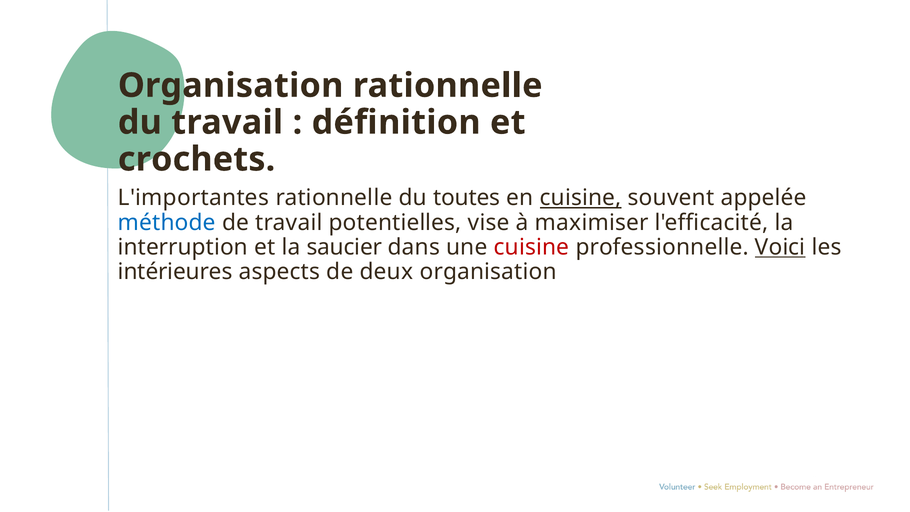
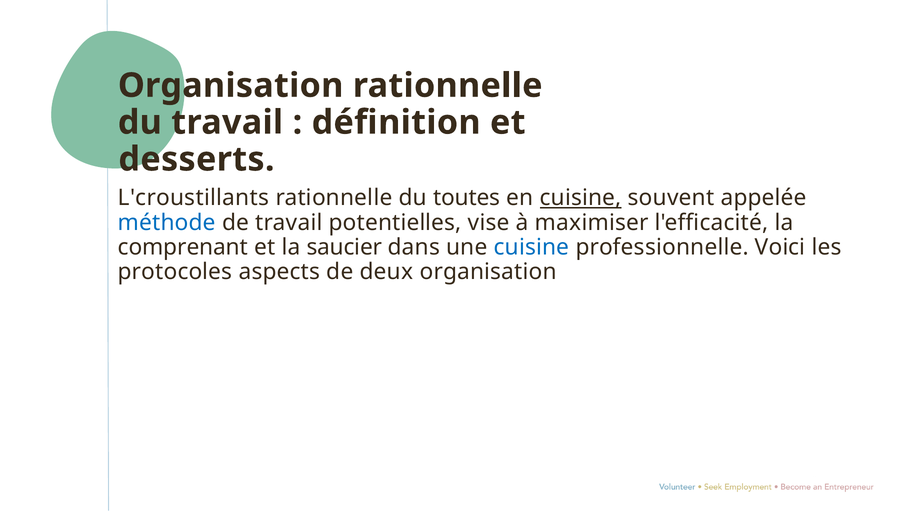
crochets: crochets -> desserts (196, 159)
L'importantes: L'importantes -> L'croustillants (193, 198)
interruption: interruption -> comprenant (183, 247)
cuisine colour: red -> blue (532, 247)
Voici underline: present -> none (780, 247)
intérieures: intérieures -> protocoles (175, 272)
